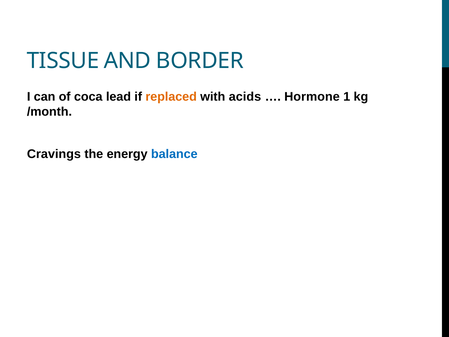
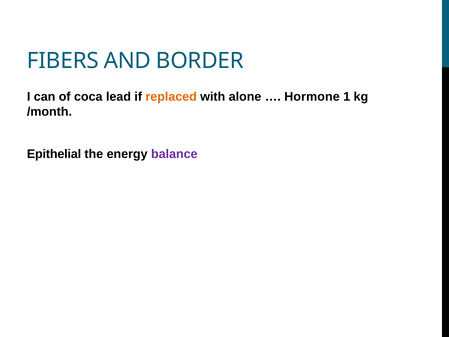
TISSUE: TISSUE -> FIBERS (63, 61)
acids: acids -> alone (245, 97)
Cravings: Cravings -> Epithelial (54, 154)
balance colour: blue -> purple (174, 154)
